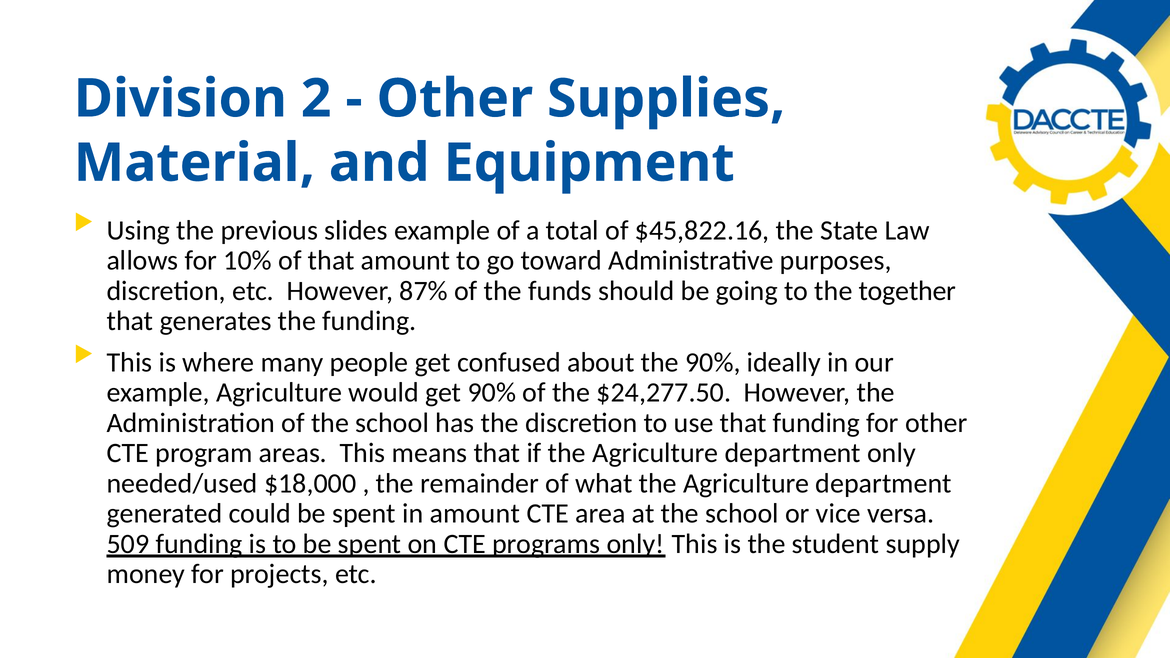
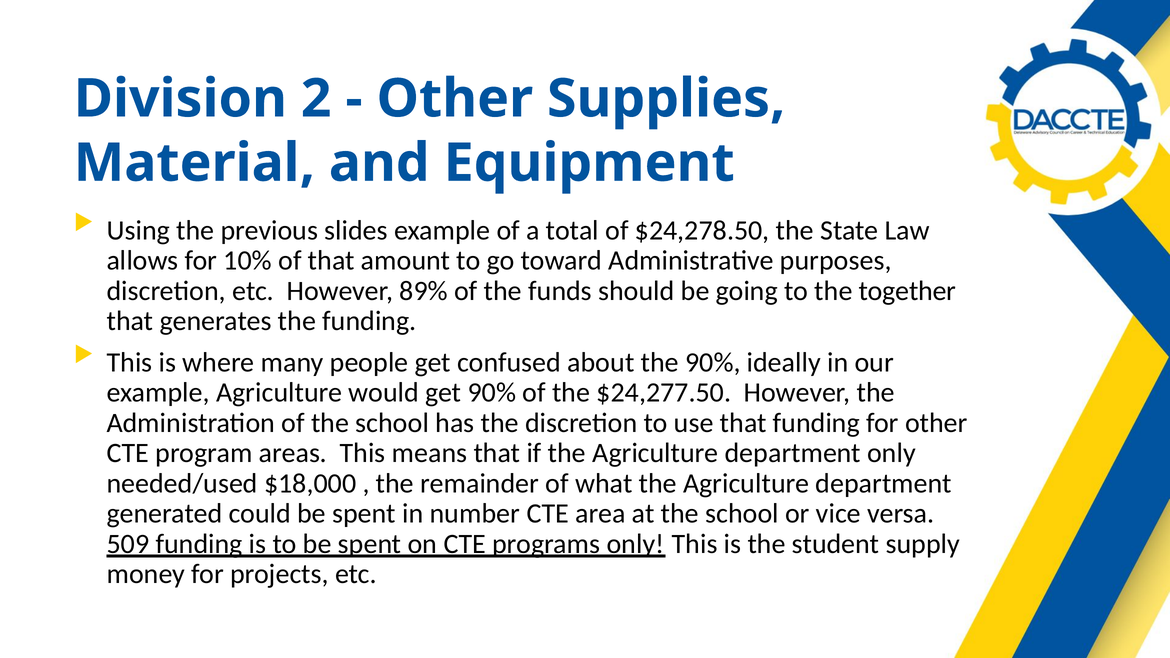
$45,822.16: $45,822.16 -> $24,278.50 (702, 231)
87%: 87% -> 89% (424, 291)
in amount: amount -> number (475, 514)
